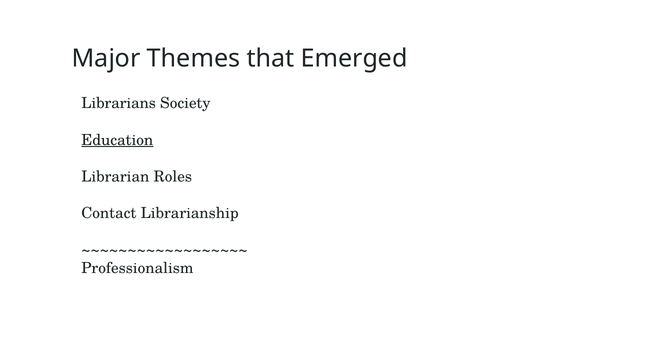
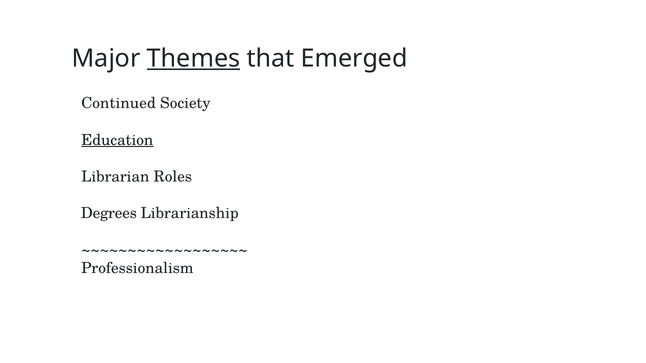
Themes underline: none -> present (194, 59)
Librarians: Librarians -> Continued (119, 104)
Contact: Contact -> Degrees (109, 213)
